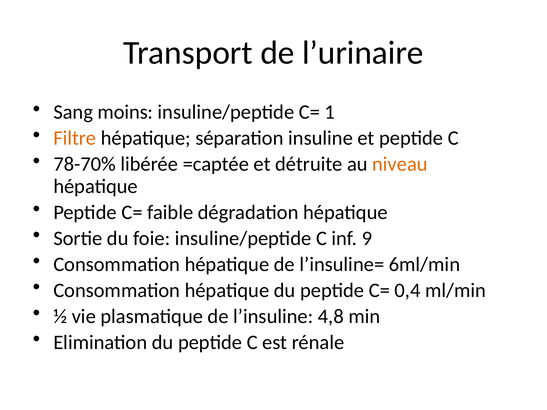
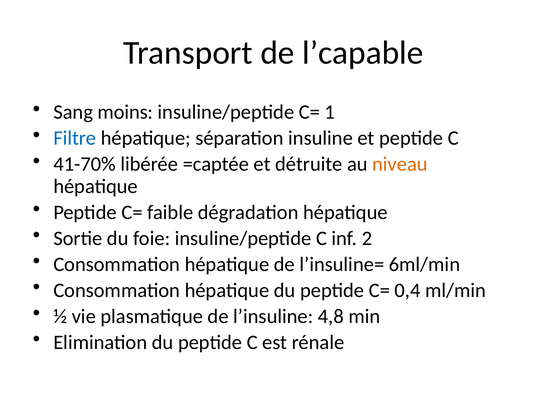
l’urinaire: l’urinaire -> l’capable (363, 53)
Filtre colour: orange -> blue (75, 138)
78-70%: 78-70% -> 41-70% (85, 164)
9: 9 -> 2 (367, 238)
